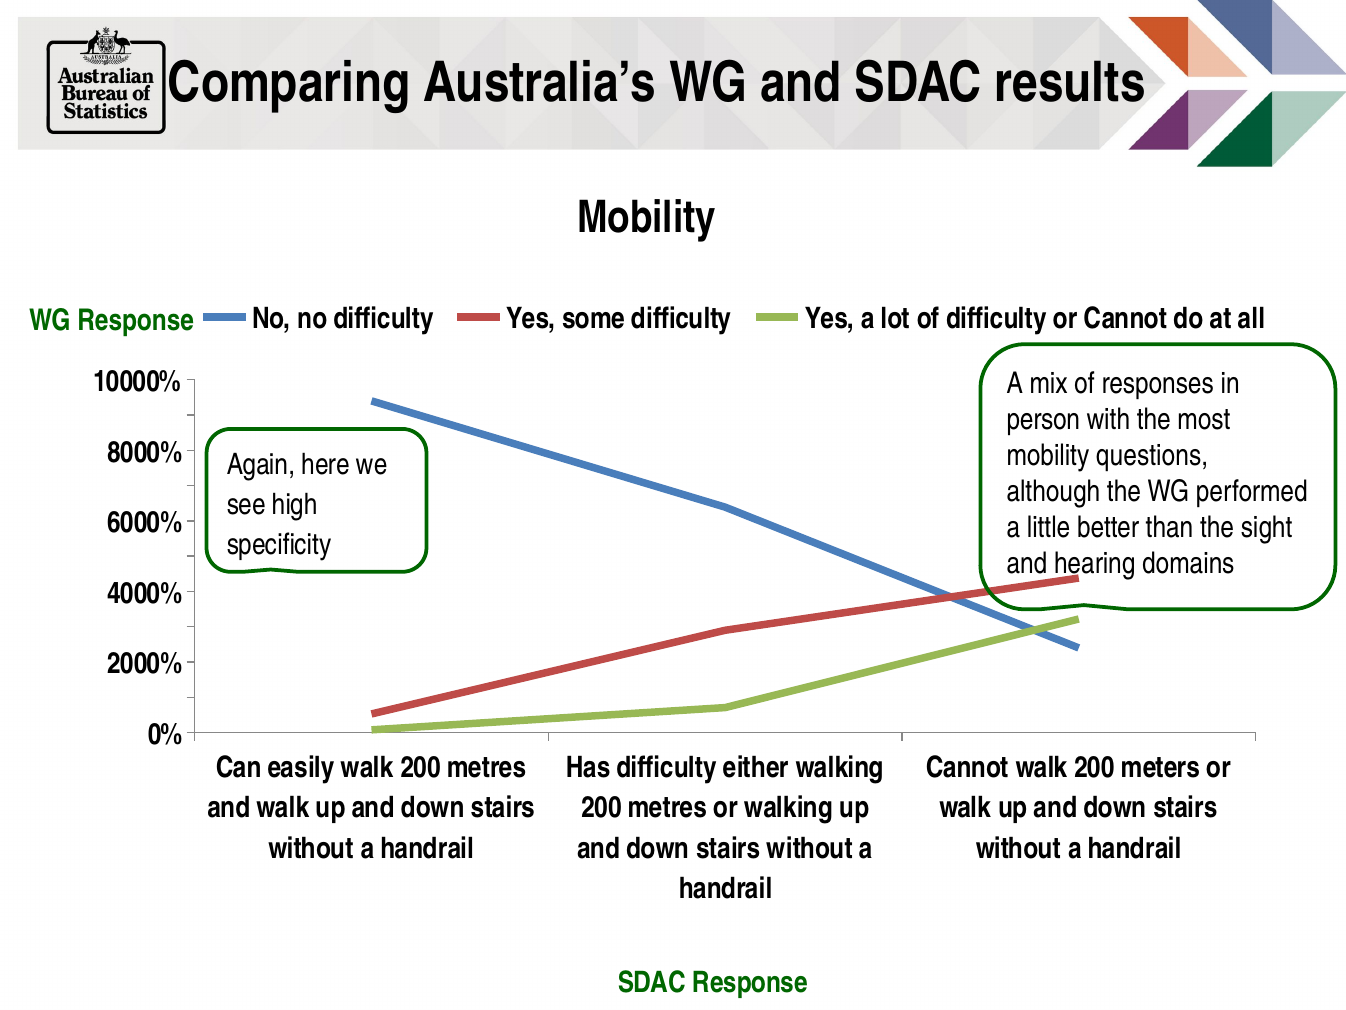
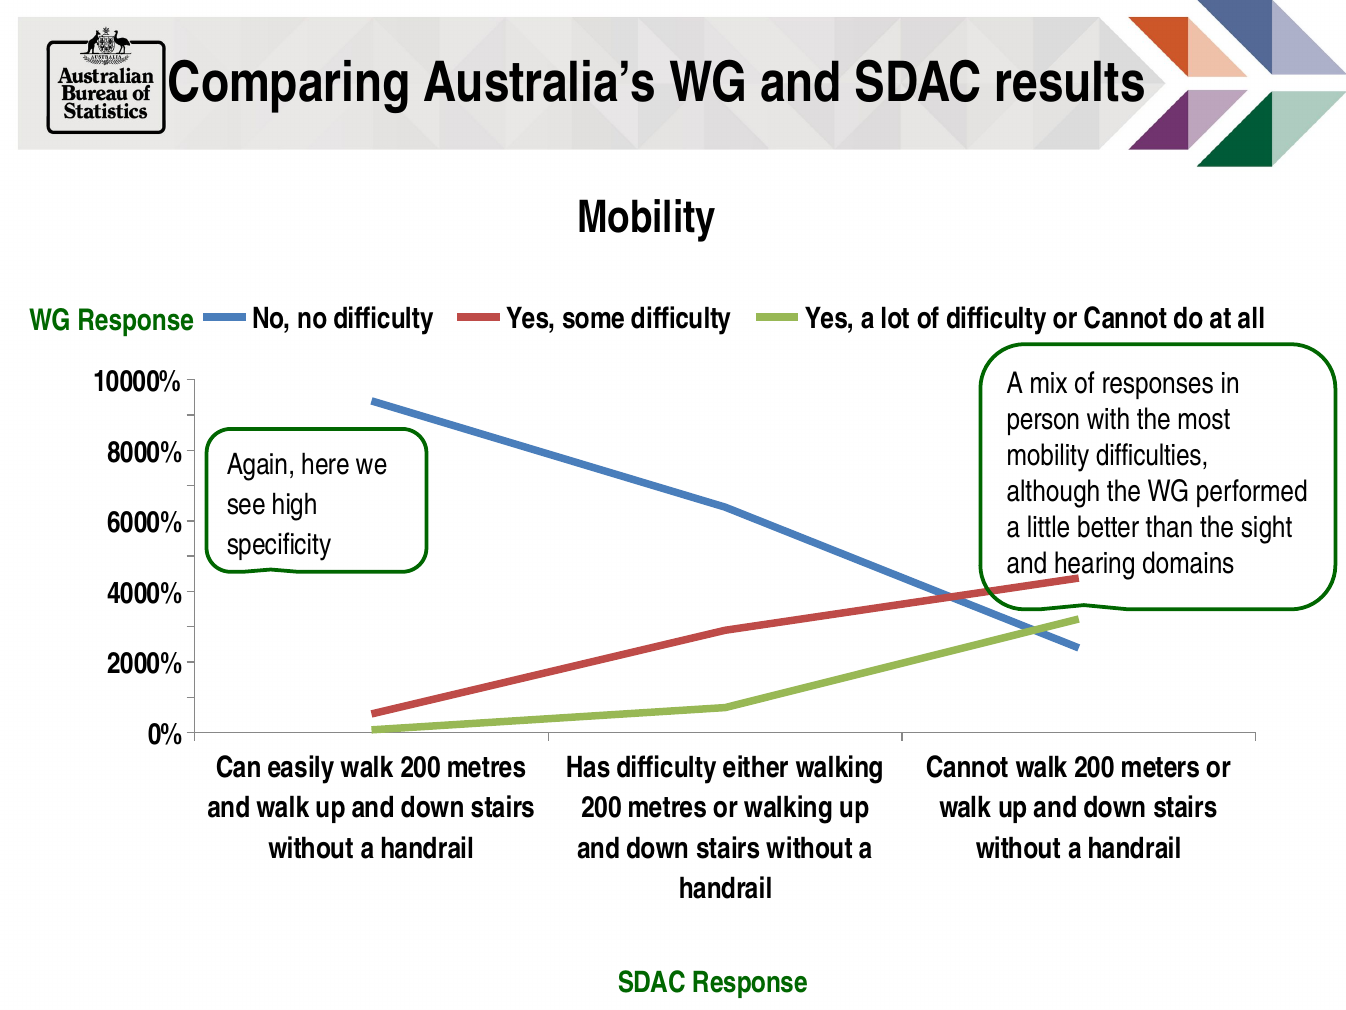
questions: questions -> difficulties (1152, 455)
